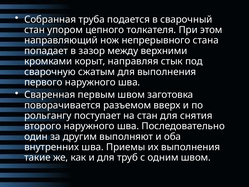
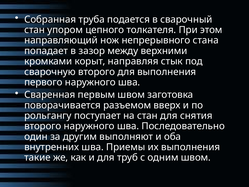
сварочную сжатым: сжатым -> второго (97, 72)
